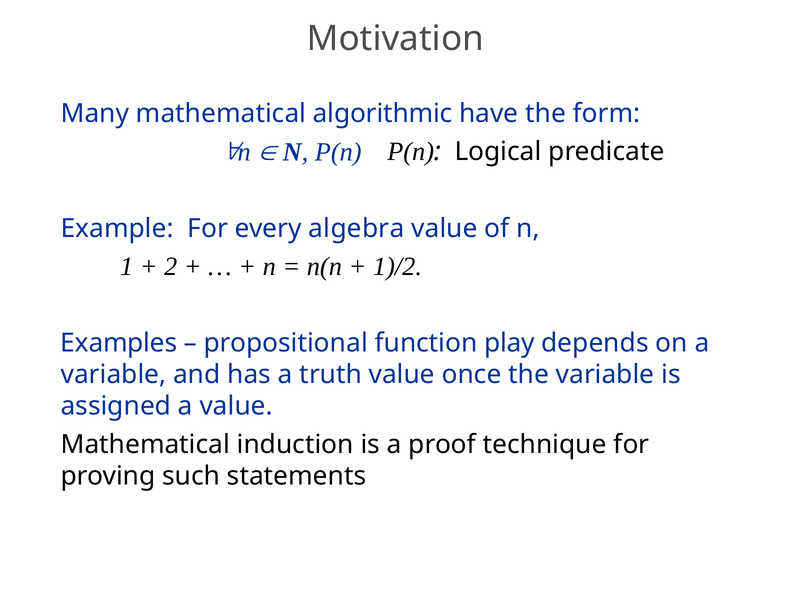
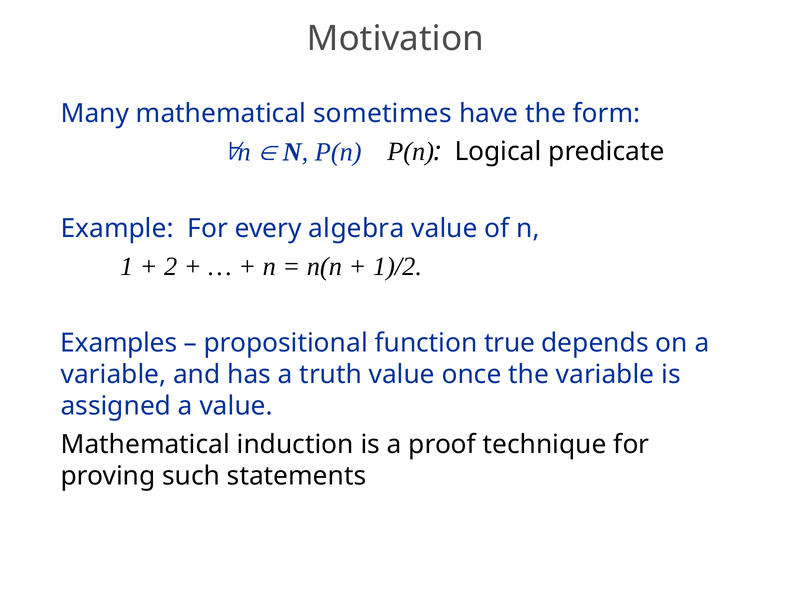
algorithmic: algorithmic -> sometimes (382, 114)
play: play -> true (510, 343)
